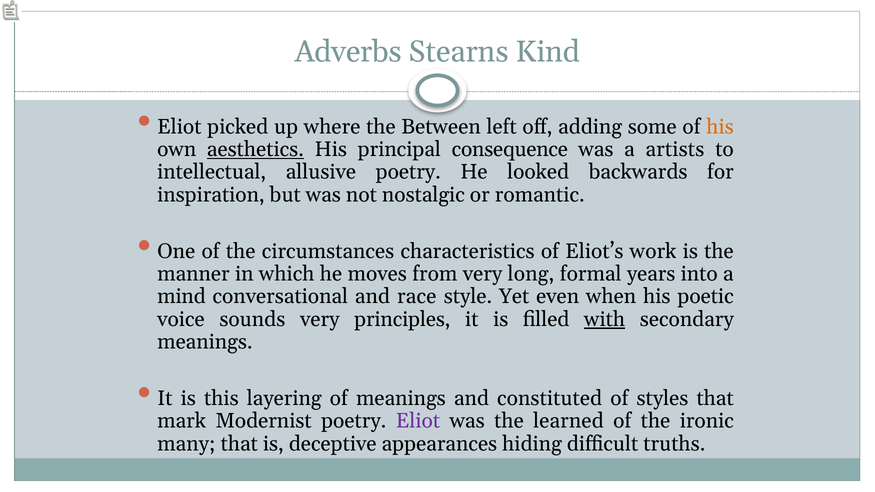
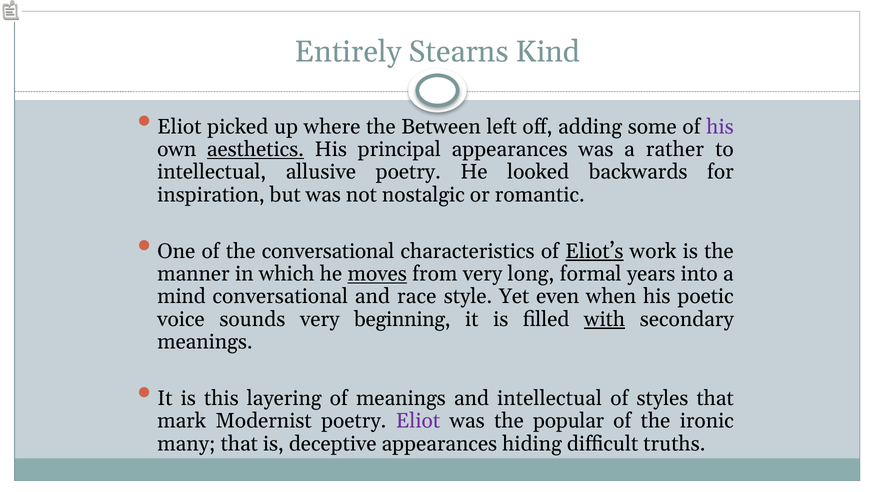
Adverbs: Adverbs -> Entirely (348, 52)
his colour: orange -> purple (720, 127)
principal consequence: consequence -> appearances (510, 149)
artists: artists -> rather (675, 149)
the circumstances: circumstances -> conversational (328, 251)
Eliot’s underline: none -> present (594, 251)
moves underline: none -> present (377, 274)
principles: principles -> beginning (402, 319)
and constituted: constituted -> intellectual (550, 399)
learned: learned -> popular (569, 421)
